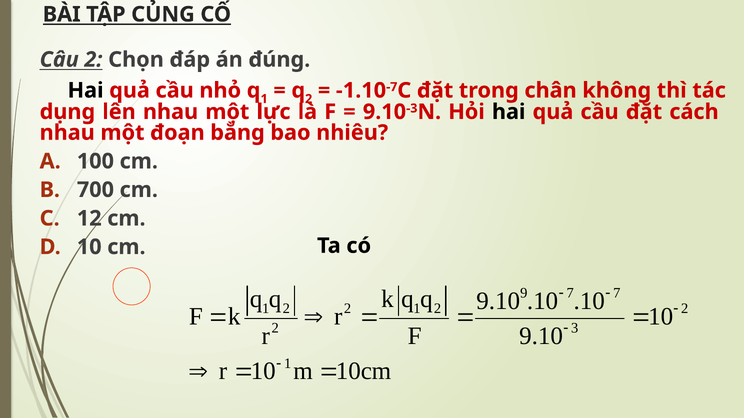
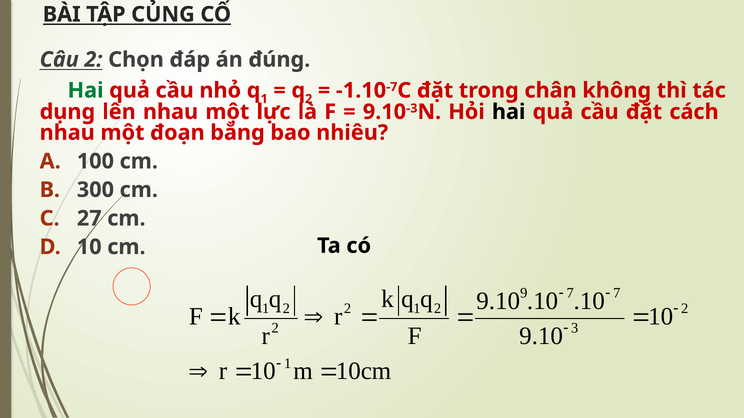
Hai colour: black -> green (86, 91)
700: 700 -> 300 (95, 190)
12: 12 -> 27 (89, 219)
